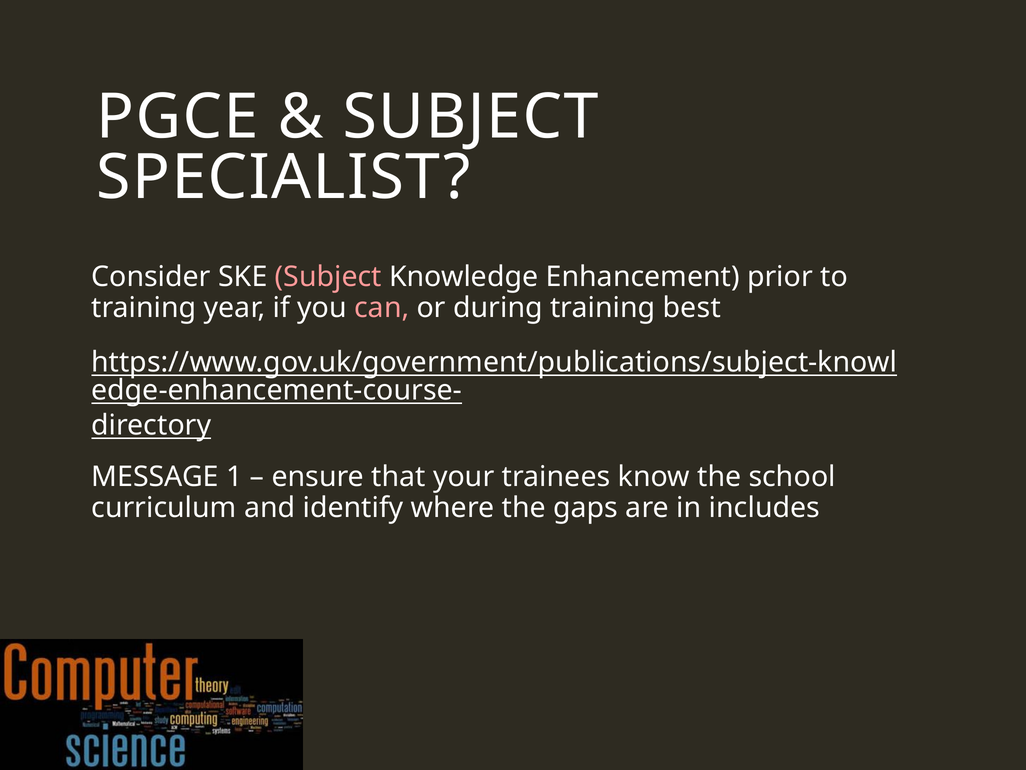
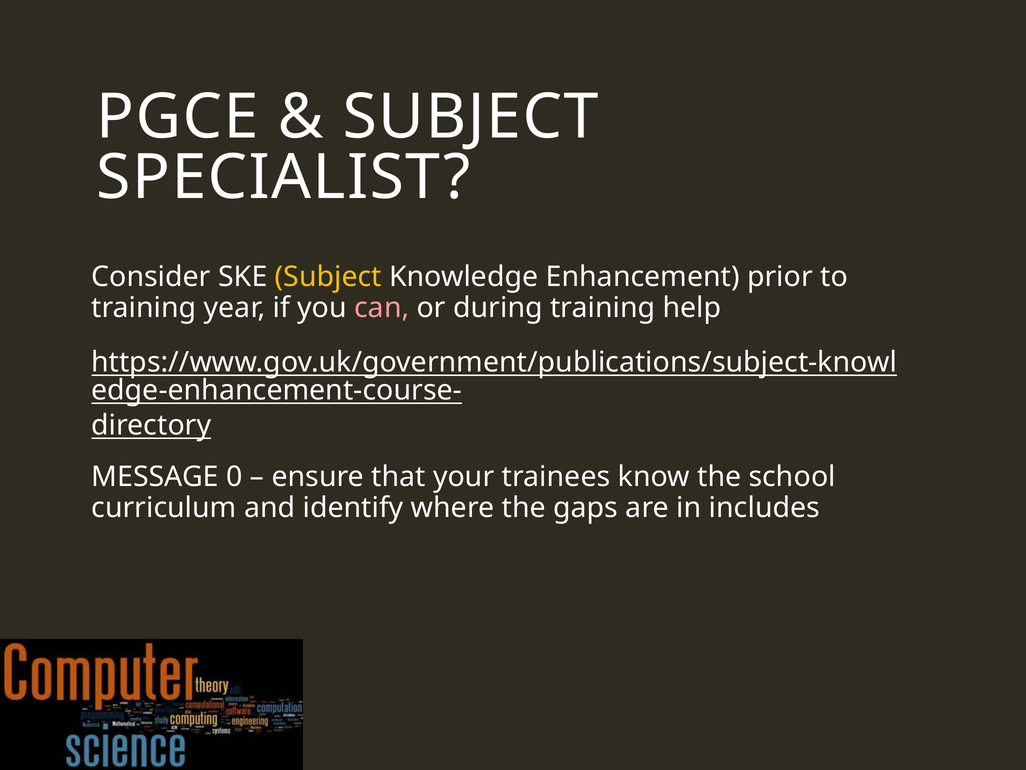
Subject colour: pink -> yellow (328, 277)
best: best -> help (692, 308)
1: 1 -> 0 (234, 477)
